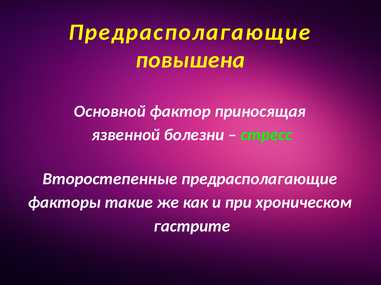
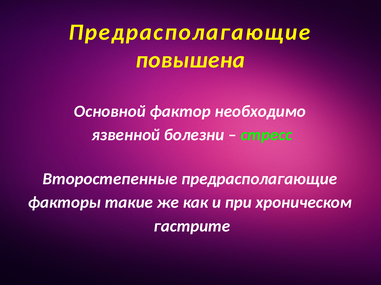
приносящая: приносящая -> необходимо (260, 111)
